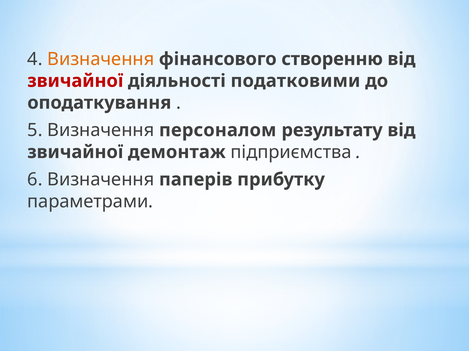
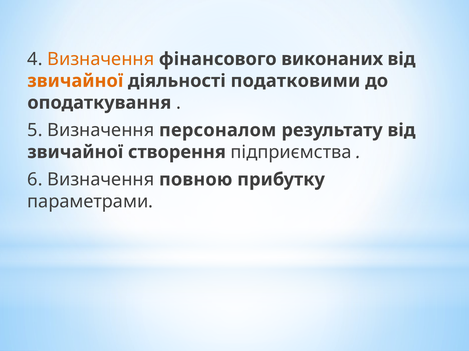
створенню: створенню -> виконаних (332, 59)
звичайної colour: red -> orange (75, 81)
демонтаж: демонтаж -> створення (177, 152)
паперів: паперів -> повною (196, 180)
